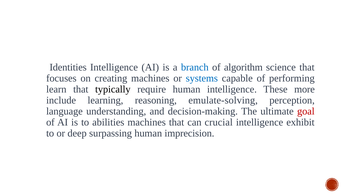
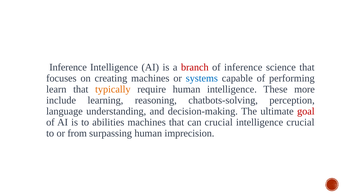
Identities: Identities -> Inference (68, 67)
branch colour: blue -> red (195, 67)
of algorithm: algorithm -> inference (243, 67)
typically colour: black -> orange (113, 89)
emulate-solving: emulate-solving -> chatbots-solving (223, 100)
intelligence exhibit: exhibit -> crucial (300, 122)
deep: deep -> from (77, 133)
